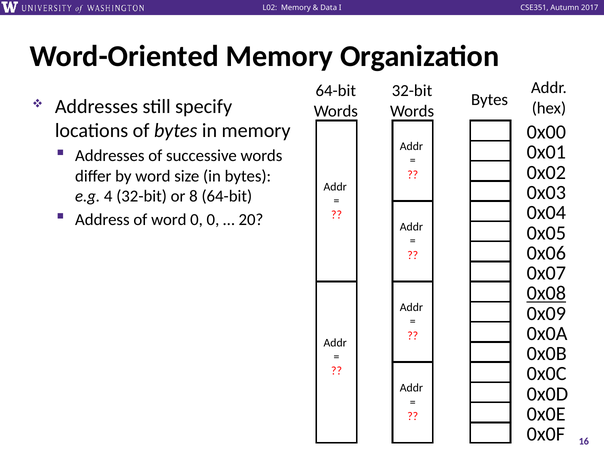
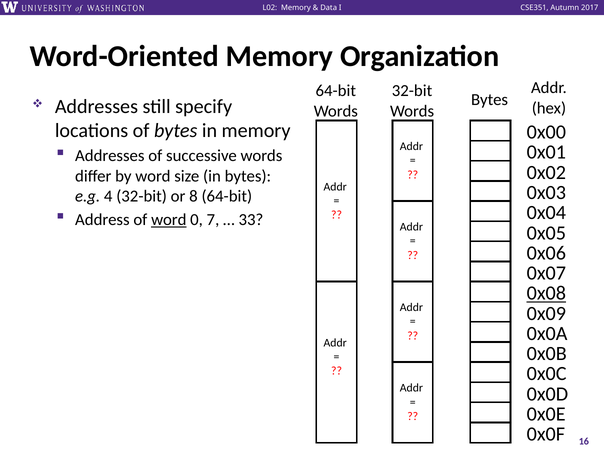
word underline: none -> present (169, 220)
0 0: 0 -> 7 (213, 220)
20: 20 -> 33 (251, 220)
